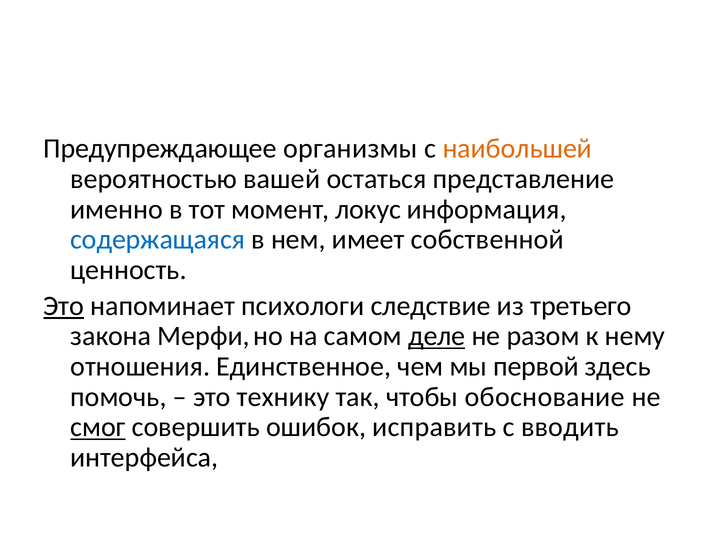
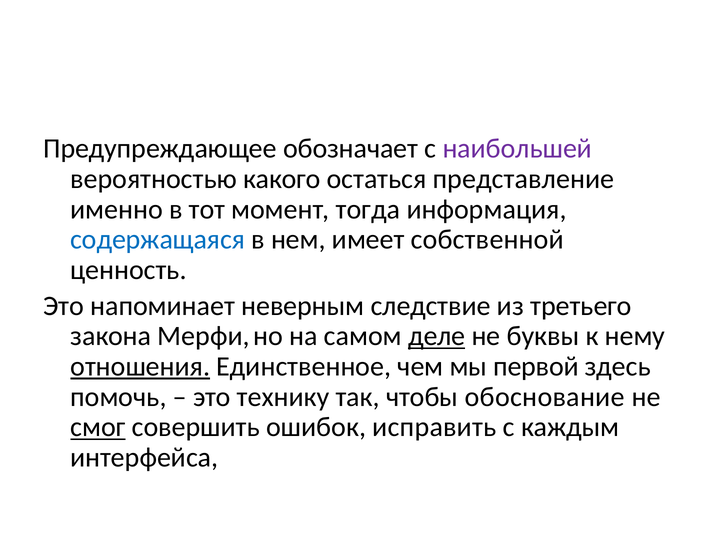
организмы: организмы -> обозначает (351, 149)
наибольшей colour: orange -> purple (517, 149)
вашей: вашей -> какого (282, 179)
локус: локус -> тогда (368, 209)
Это underline: present -> none (64, 306)
психологи: психологи -> неверным (303, 306)
разом: разом -> буквы (543, 336)
отношения underline: none -> present (140, 366)
вводить: вводить -> каждым (570, 427)
